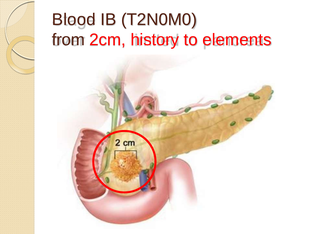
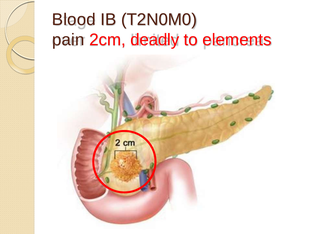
from: from -> pain (68, 40)
history: history -> deadly (155, 40)
